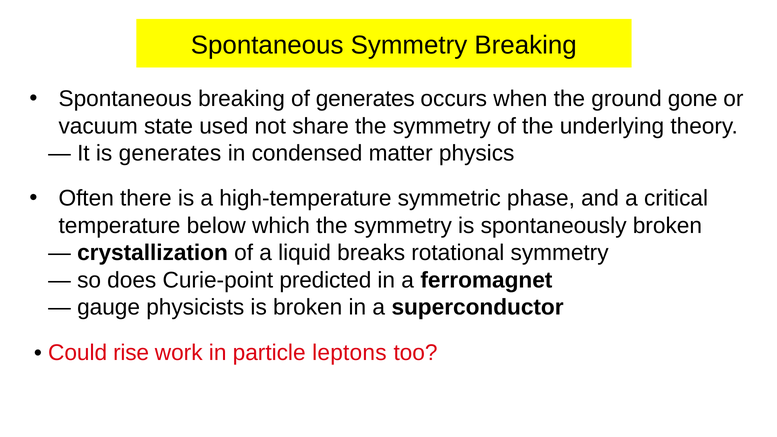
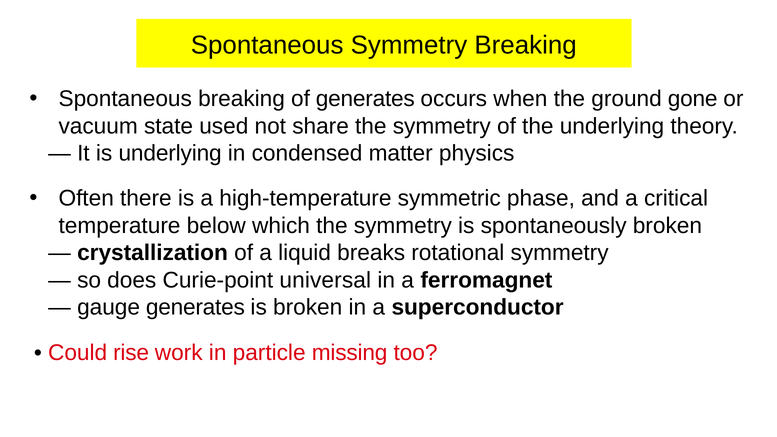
is generates: generates -> underlying (170, 153)
predicted: predicted -> universal (325, 280)
gauge physicists: physicists -> generates (195, 307)
leptons: leptons -> missing (350, 353)
